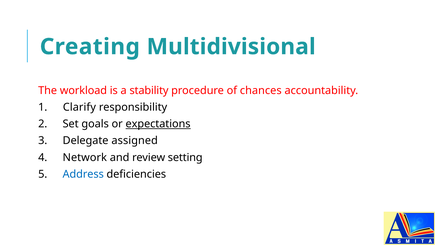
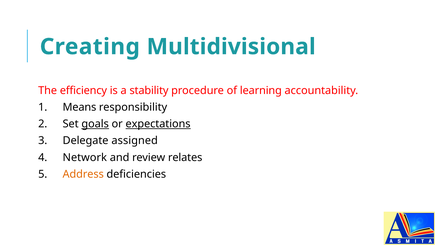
workload: workload -> efficiency (83, 90)
chances: chances -> learning (261, 90)
Clarify: Clarify -> Means (79, 107)
goals underline: none -> present (95, 124)
setting: setting -> relates (185, 157)
Address colour: blue -> orange (83, 174)
